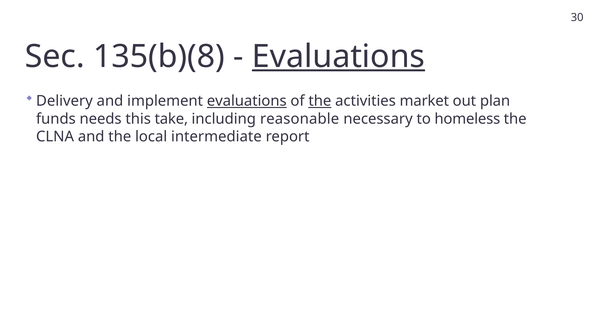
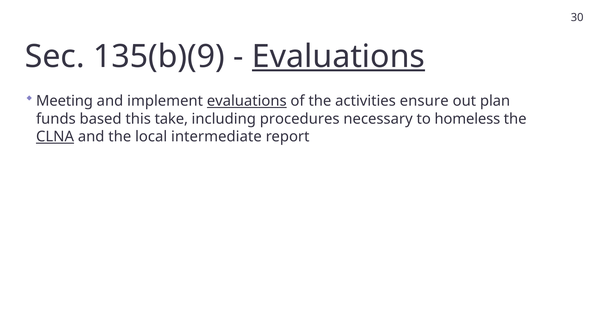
135(b)(8: 135(b)(8 -> 135(b)(9 (159, 56)
Delivery: Delivery -> Meeting (65, 101)
the underline: present -> none (320, 101)
market: market -> ensure (424, 101)
needs: needs -> based (101, 119)
reasonable: reasonable -> procedures (300, 119)
CLNA underline: none -> present (55, 137)
